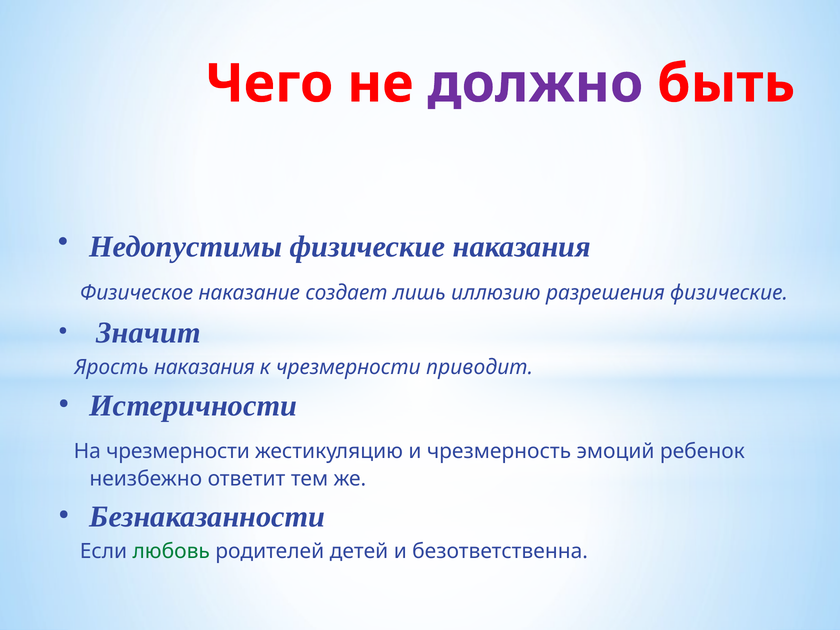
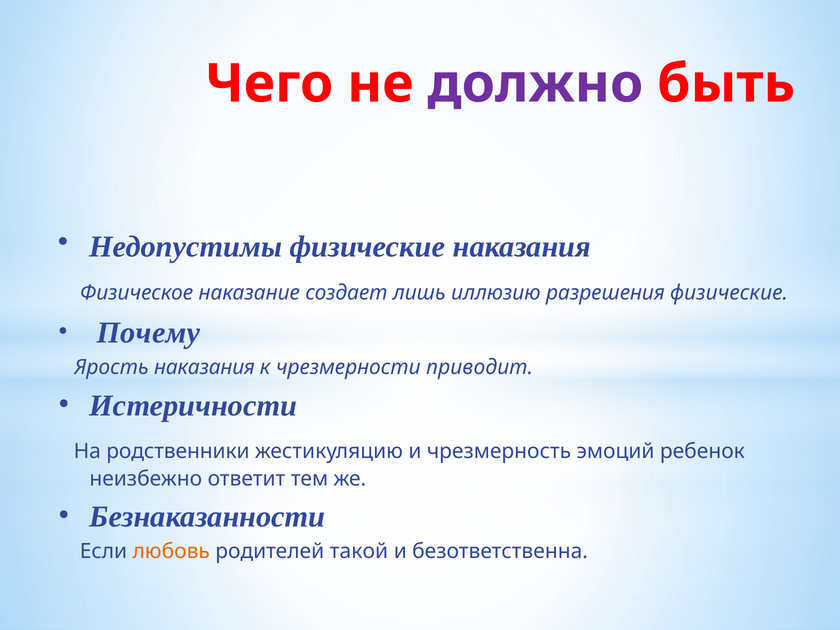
Значит: Значит -> Почему (148, 333)
На чрезмерности: чрезмерности -> родственники (178, 452)
любовь colour: green -> orange (171, 551)
детей: детей -> такой (359, 551)
